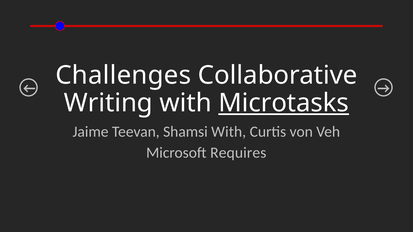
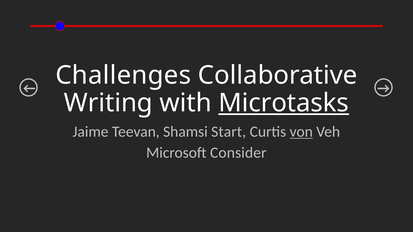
Shamsi With: With -> Start (229, 132)
von underline: none -> present (301, 132)
Requires: Requires -> Consider (238, 153)
